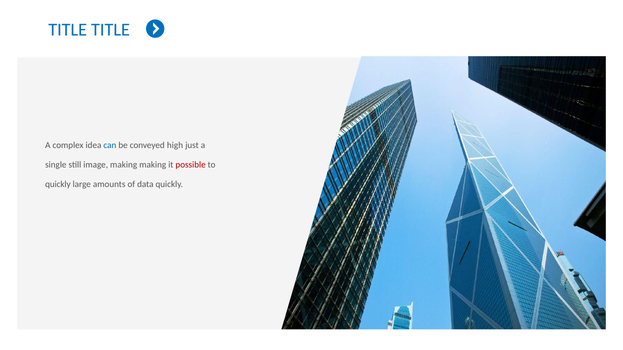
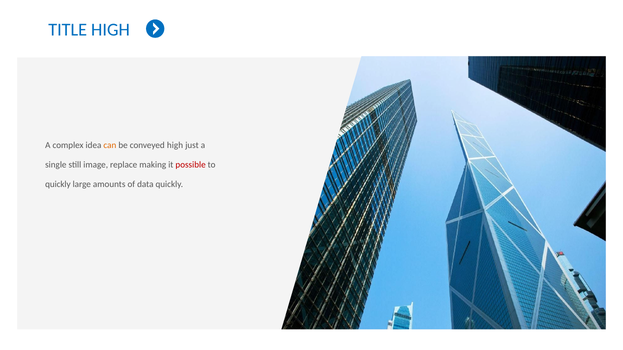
TITLE TITLE: TITLE -> HIGH (111, 30)
can colour: blue -> orange (110, 146)
image making: making -> replace (124, 165)
